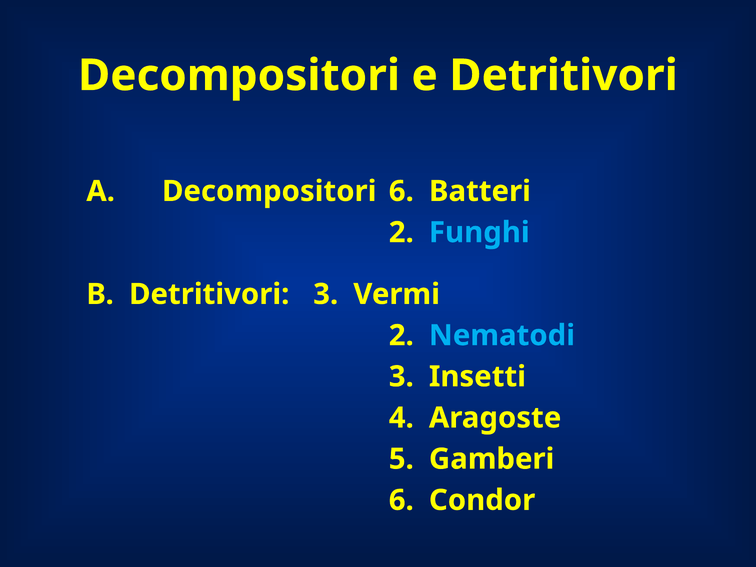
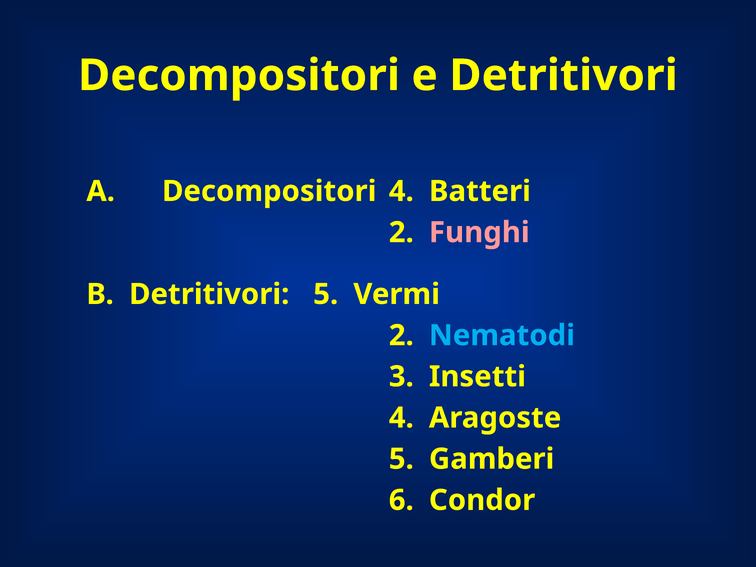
Decompositori 6: 6 -> 4 (401, 191)
Funghi colour: light blue -> pink (479, 232)
Detritivori 3: 3 -> 5 (326, 294)
